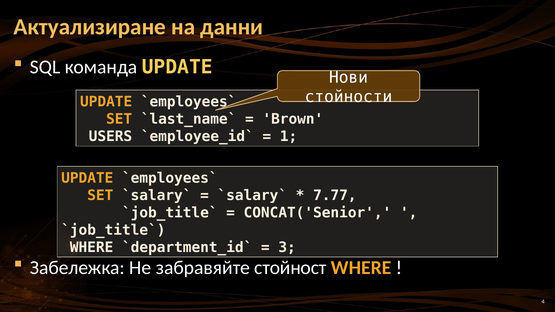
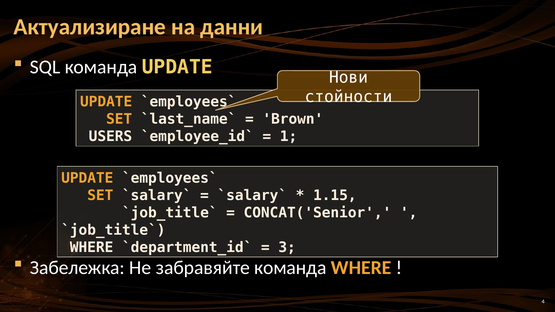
7.77: 7.77 -> 1.15 (335, 196)
забравяйте стойност: стойност -> команда (290, 268)
